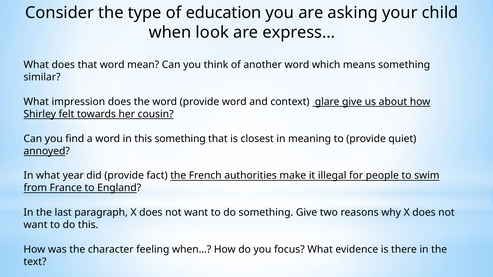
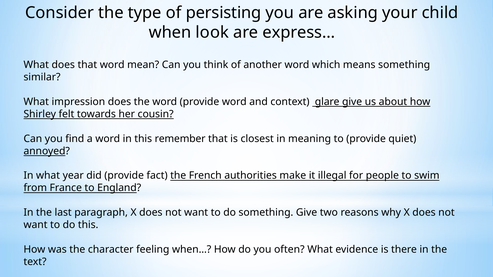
education: education -> persisting (224, 13)
this something: something -> remember (180, 139)
focus: focus -> often (289, 250)
